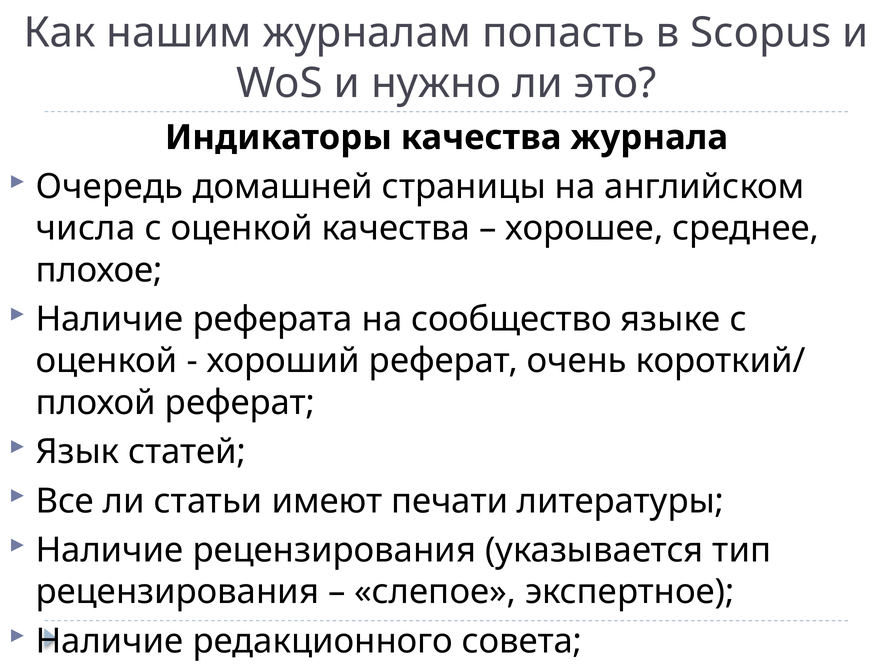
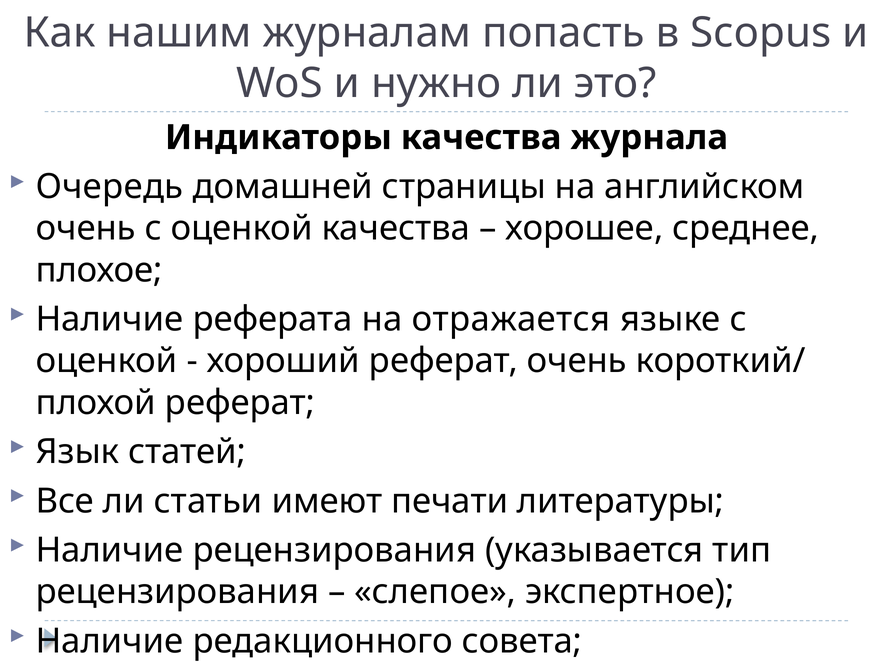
числа: числа -> очень (86, 228)
сообщество: сообщество -> отражается (511, 319)
